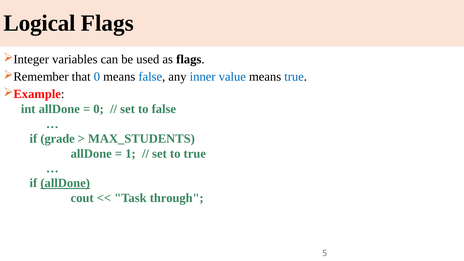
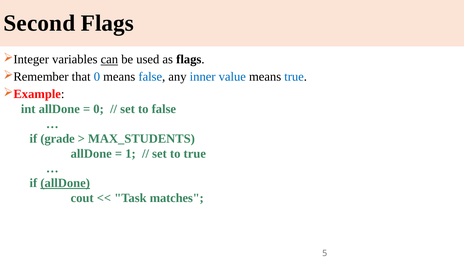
Logical: Logical -> Second (39, 23)
can underline: none -> present (109, 59)
through: through -> matches (177, 198)
